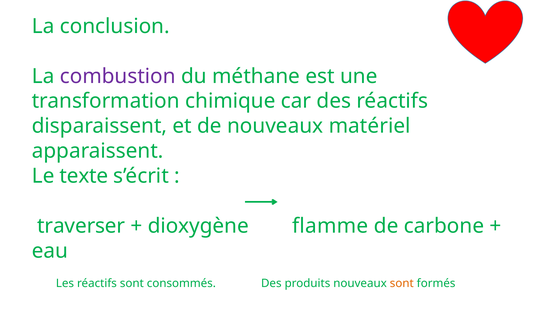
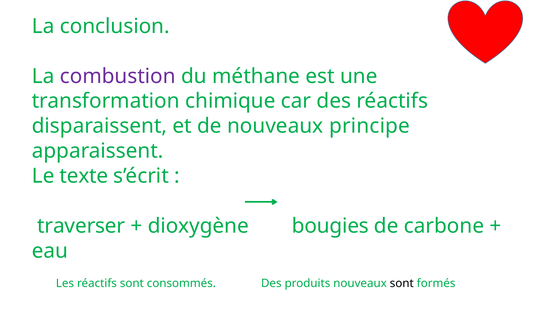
matériel: matériel -> principe (370, 126)
flamme: flamme -> bougies (330, 226)
sont colour: orange -> black (402, 284)
